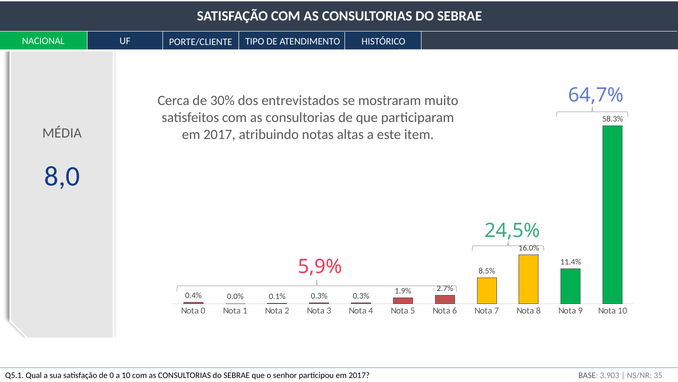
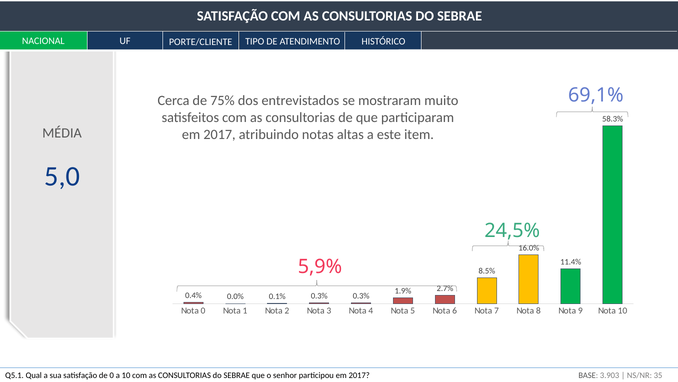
64,7%: 64,7% -> 69,1% (596, 95)
30%: 30% -> 75% (222, 101)
8,0: 8,0 -> 5,0 (62, 176)
